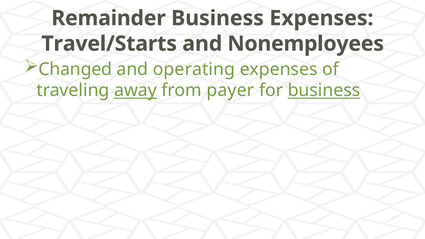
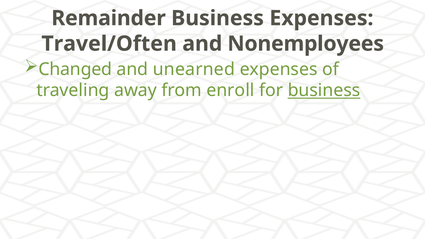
Travel/Starts: Travel/Starts -> Travel/Often (109, 44)
operating: operating -> unearned (194, 69)
away underline: present -> none (135, 90)
payer: payer -> enroll (230, 90)
